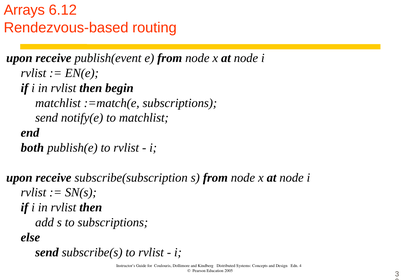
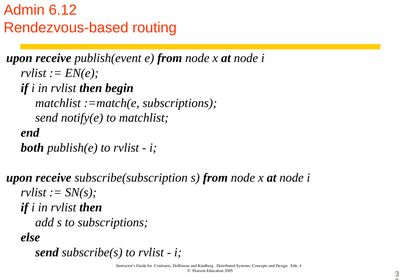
Arrays: Arrays -> Admin (24, 10)
